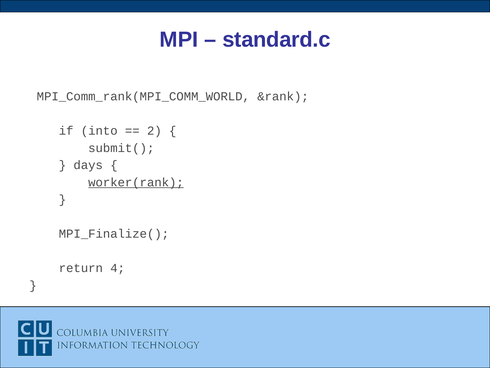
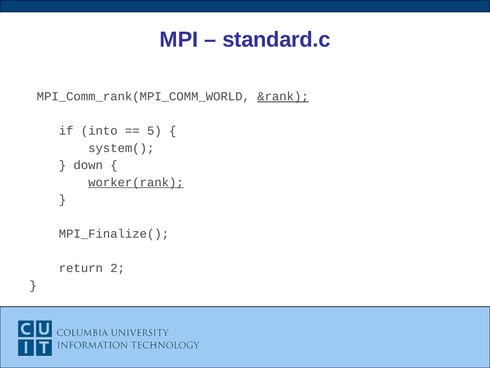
&rank underline: none -> present (283, 96)
2: 2 -> 5 (154, 131)
submit(: submit( -> system( (121, 148)
days: days -> down (88, 165)
4: 4 -> 2 (118, 268)
